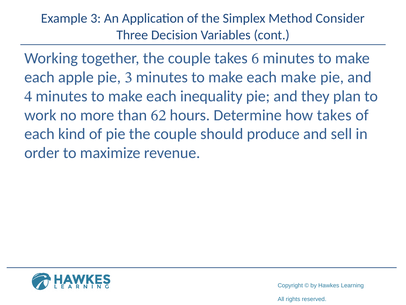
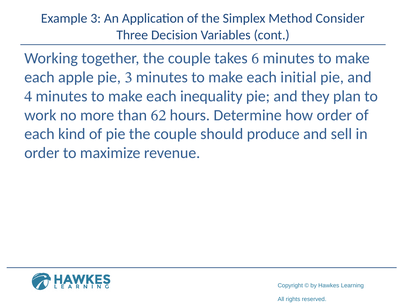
make: make -> initial (298, 77)
how takes: takes -> order (334, 115)
